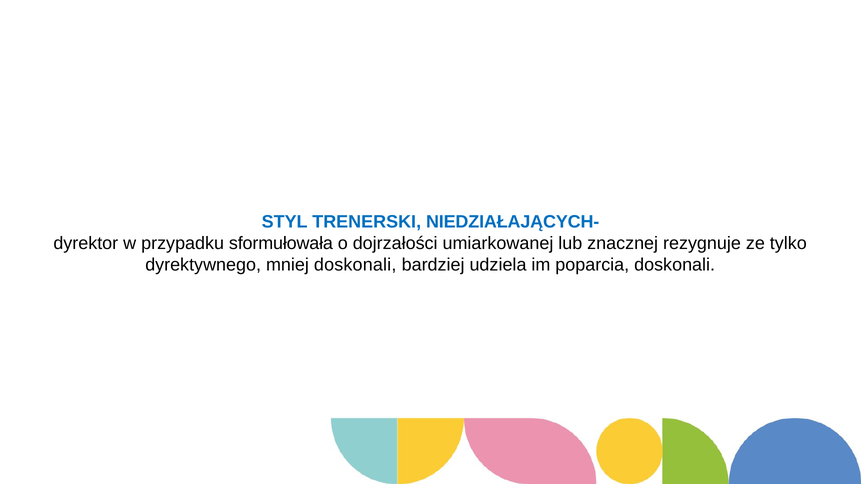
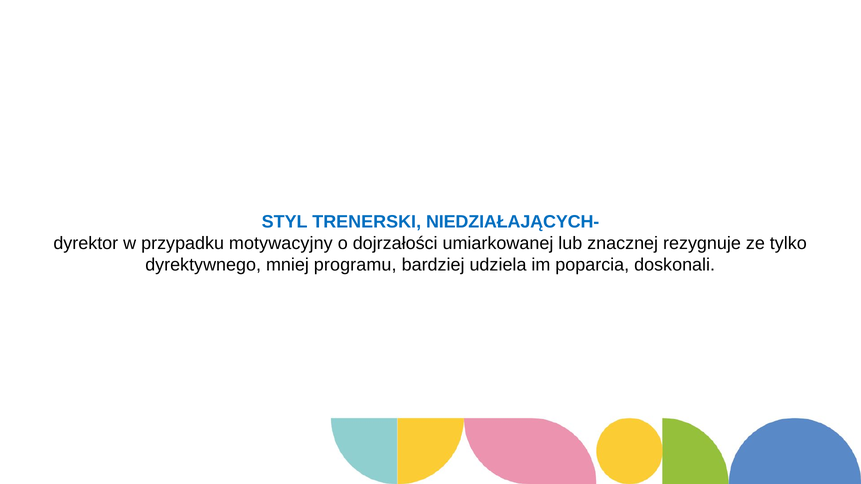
sformułowała: sformułowała -> motywacyjny (281, 243)
mniej doskonali: doskonali -> programu (355, 265)
